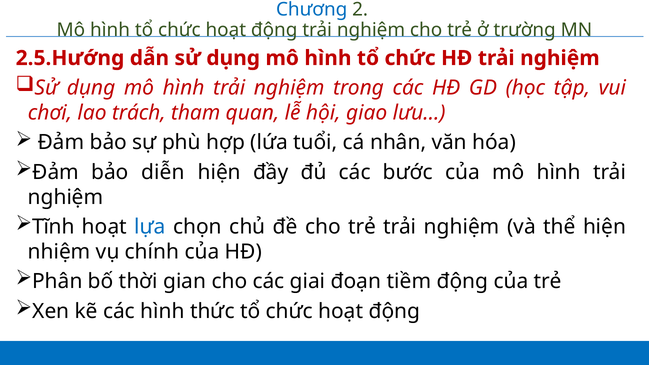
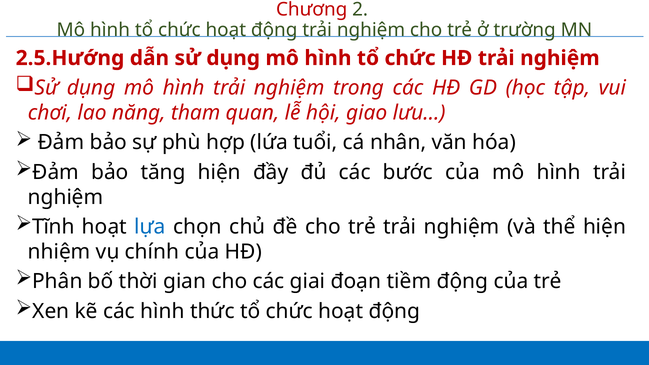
Chương colour: blue -> red (312, 10)
trách: trách -> năng (139, 113)
diễn: diễn -> tăng (163, 172)
